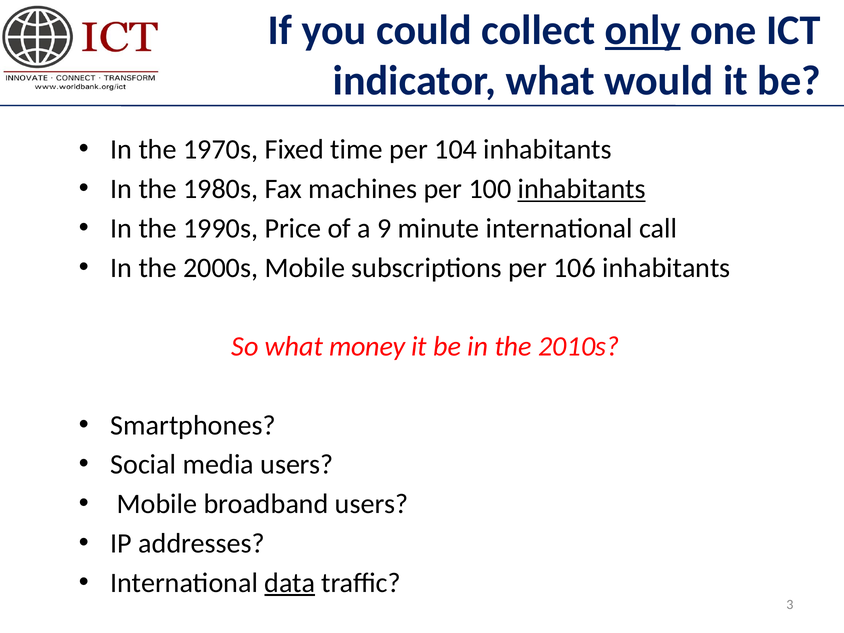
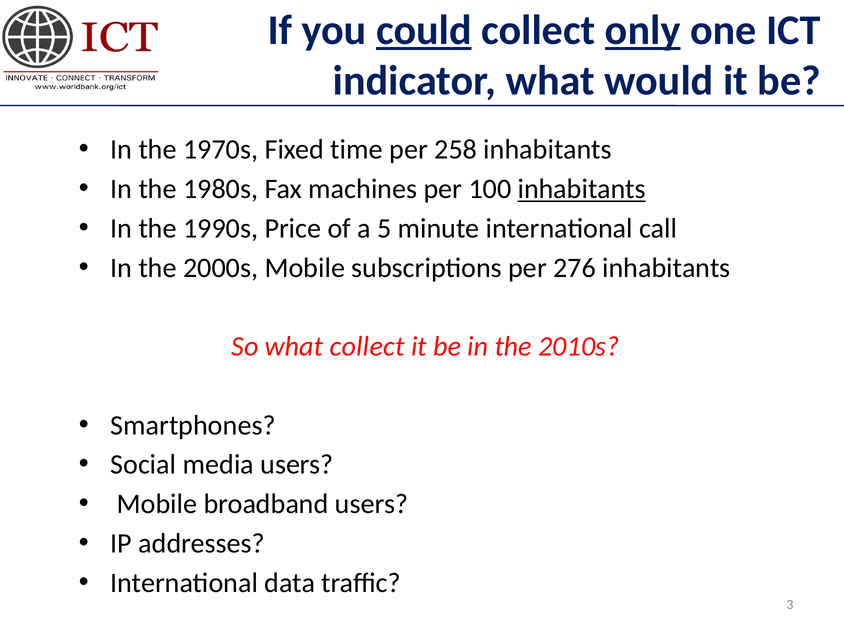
could underline: none -> present (424, 30)
104: 104 -> 258 (456, 150)
9: 9 -> 5 (384, 228)
106: 106 -> 276 (575, 268)
what money: money -> collect (367, 347)
data underline: present -> none (290, 583)
